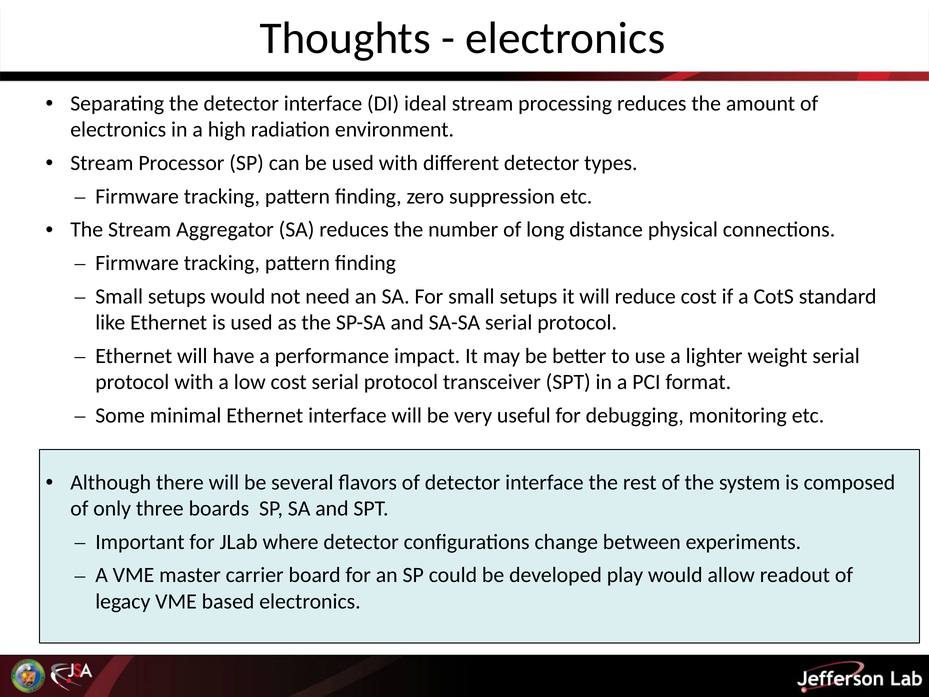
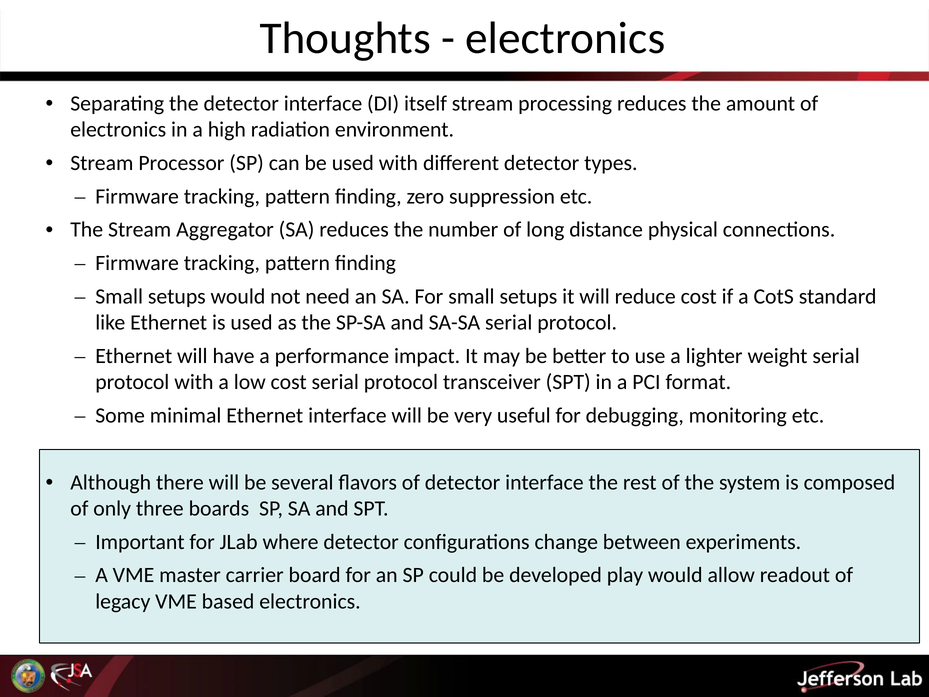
ideal: ideal -> itself (426, 103)
